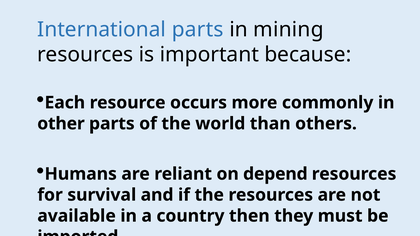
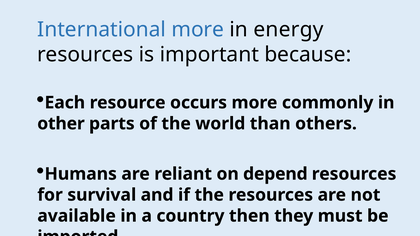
International parts: parts -> more (198, 29)
mining: mining -> energy (289, 29)
